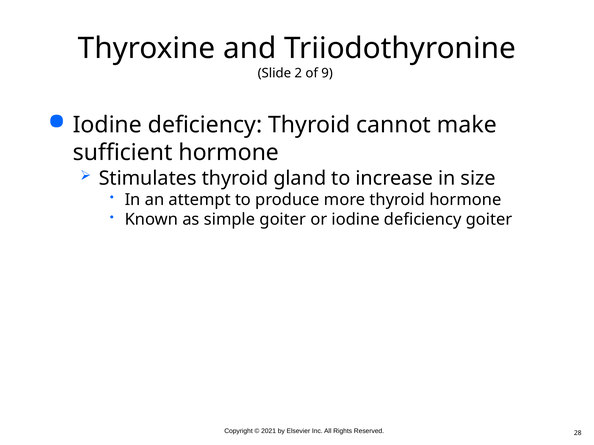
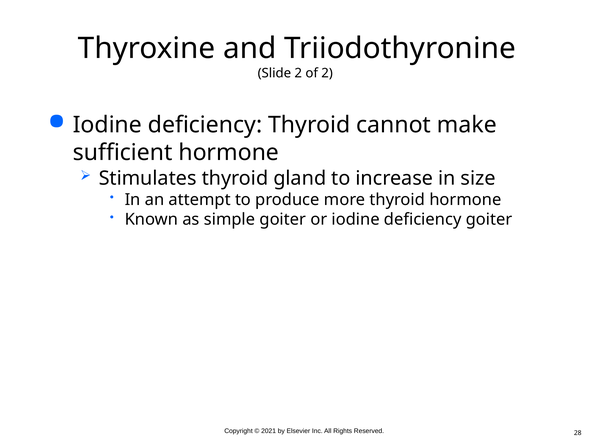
of 9: 9 -> 2 (327, 73)
